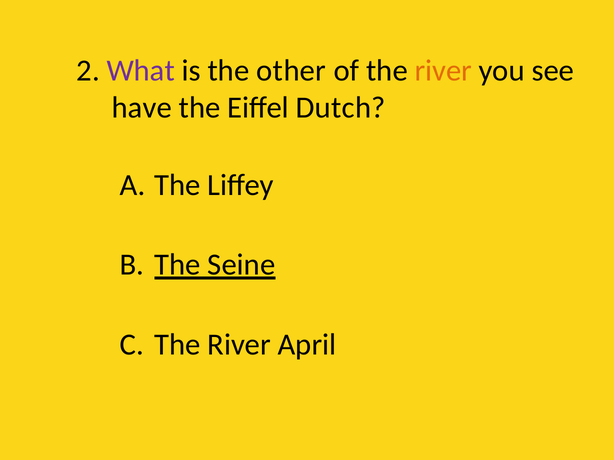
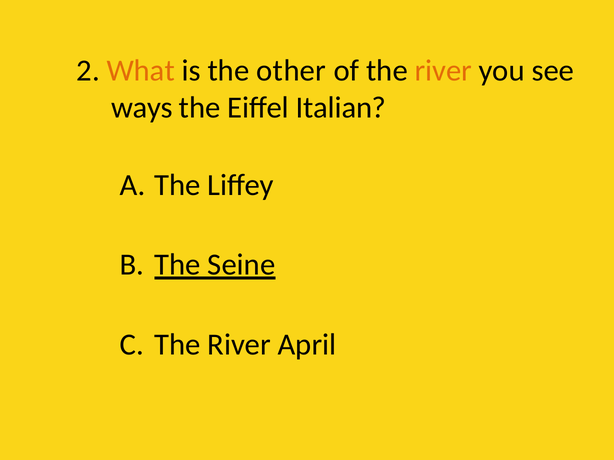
What colour: purple -> orange (141, 71)
have: have -> ways (142, 108)
Dutch: Dutch -> Italian (341, 108)
